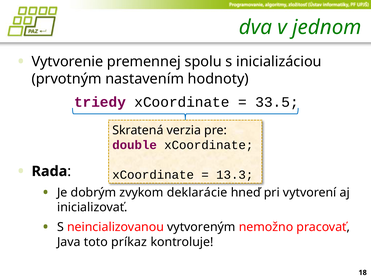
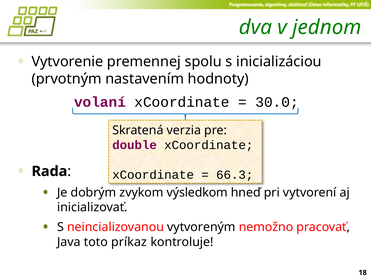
triedy: triedy -> volaní (100, 102)
33.5: 33.5 -> 30.0 (277, 102)
13.3: 13.3 -> 66.3 (235, 175)
deklarácie: deklarácie -> výsledkom (197, 193)
